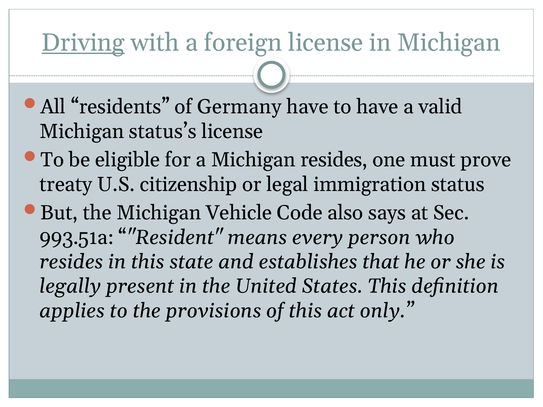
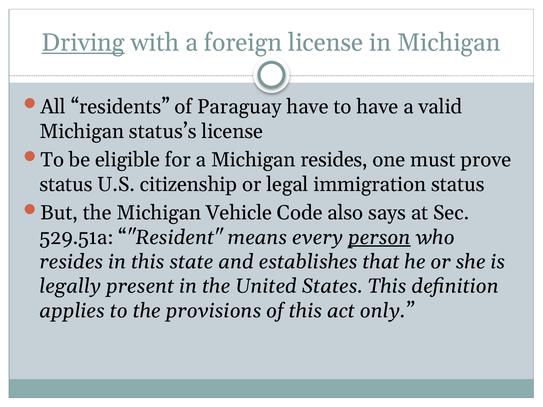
Germany: Germany -> Paraguay (239, 107)
treaty: treaty -> status (66, 184)
993.51a: 993.51a -> 529.51a (77, 237)
person underline: none -> present (379, 237)
